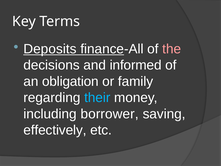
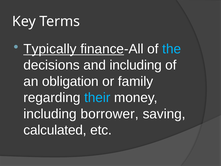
Deposits: Deposits -> Typically (50, 49)
the colour: pink -> light blue (172, 49)
and informed: informed -> including (136, 65)
effectively: effectively -> calculated (55, 130)
